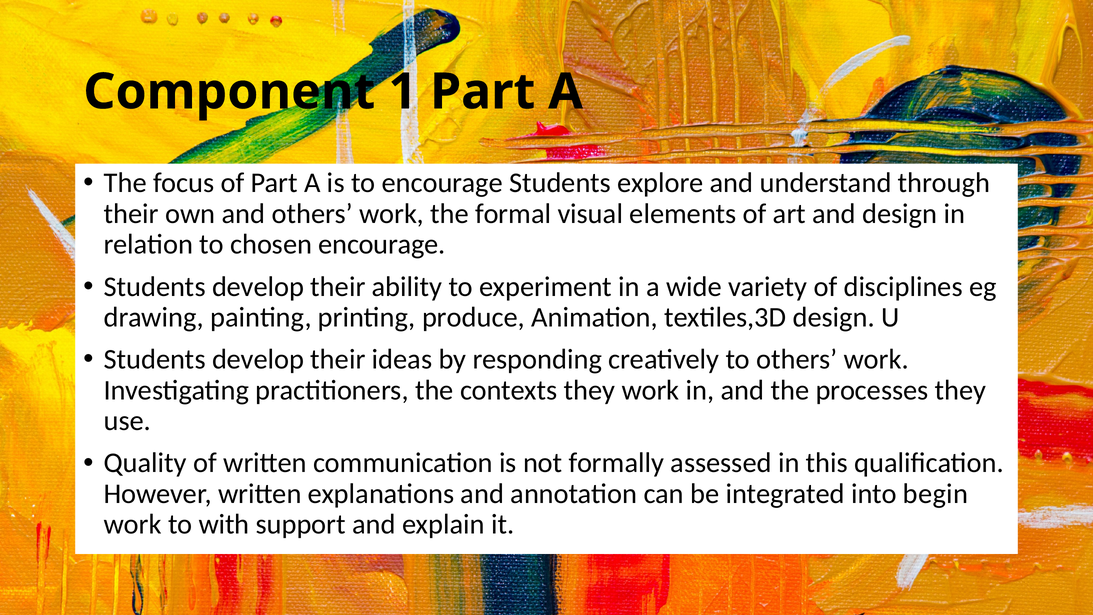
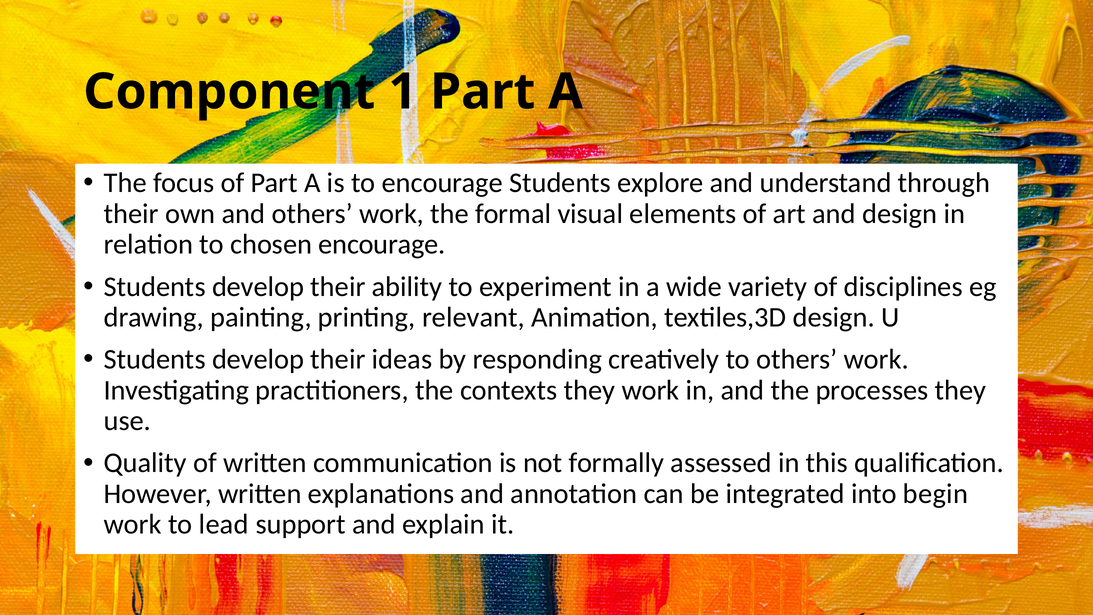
produce: produce -> relevant (473, 317)
with: with -> lead (224, 524)
